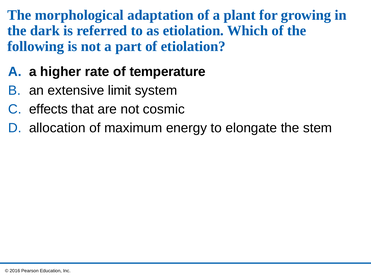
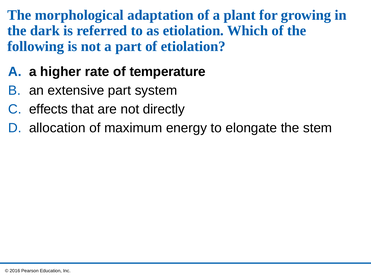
extensive limit: limit -> part (119, 91)
cosmic: cosmic -> directly (164, 109)
